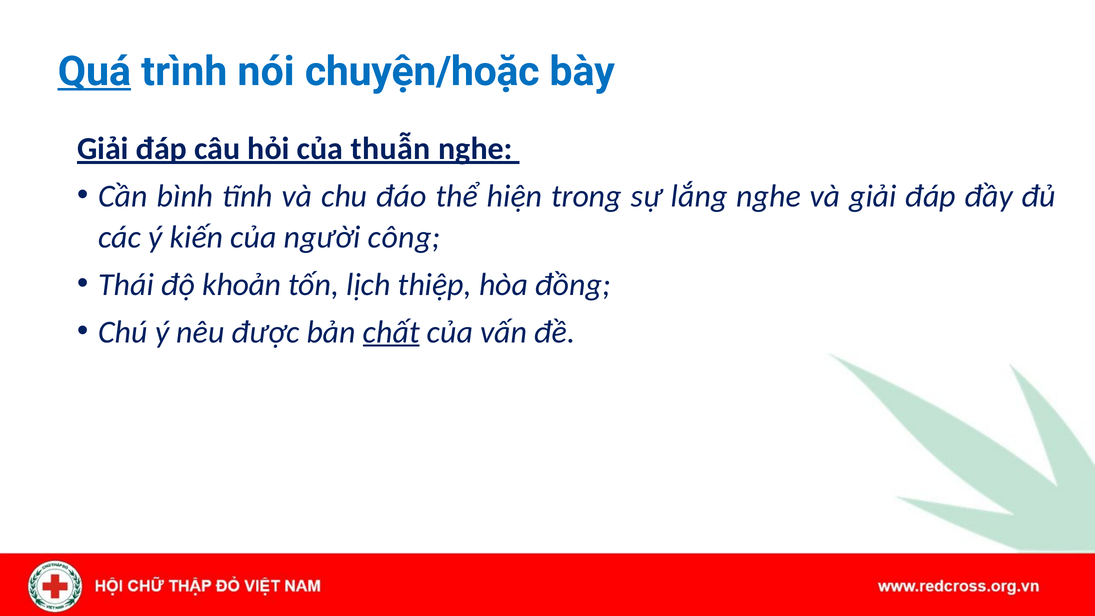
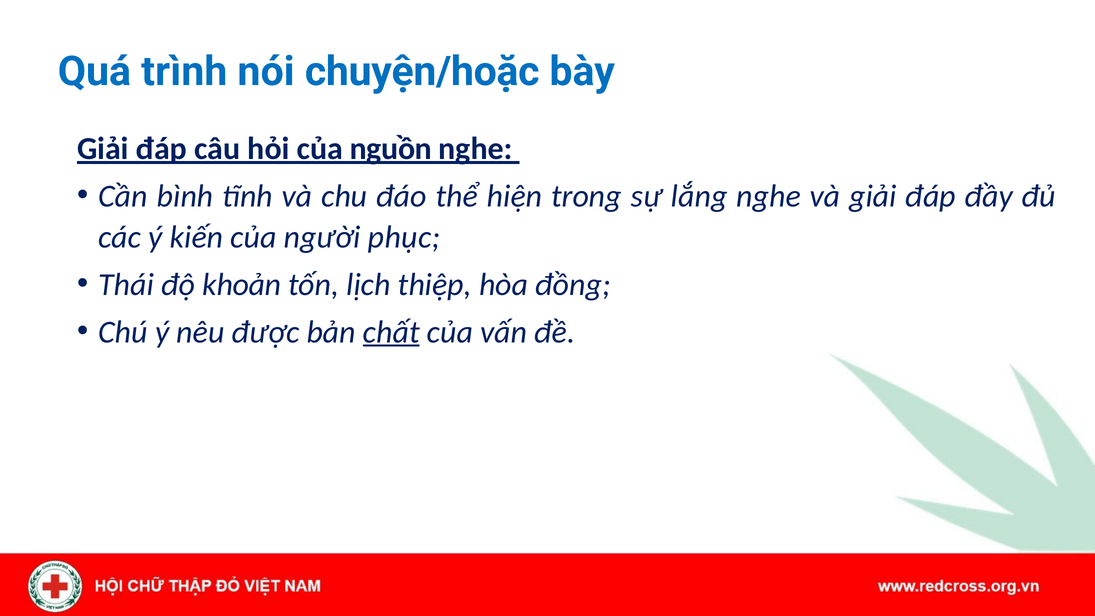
Quá underline: present -> none (94, 72)
thuẫn: thuẫn -> nguồn (391, 149)
công: công -> phục (404, 237)
